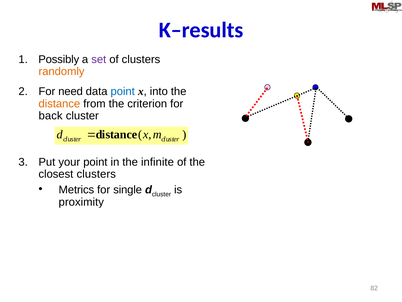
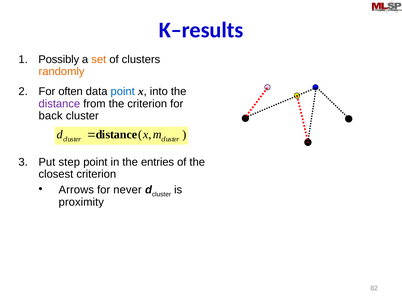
set colour: purple -> orange (99, 59)
need: need -> often (71, 91)
distance colour: orange -> purple (59, 103)
your: your -> step (69, 162)
infinite: infinite -> entries (158, 162)
closest clusters: clusters -> criterion (96, 174)
Metrics: Metrics -> Arrows (76, 190)
single: single -> never (128, 190)
